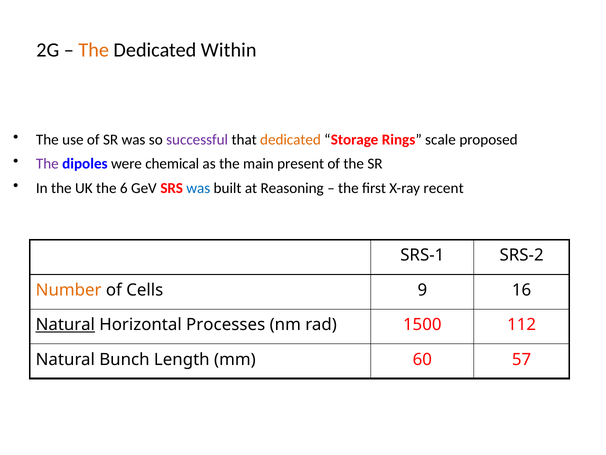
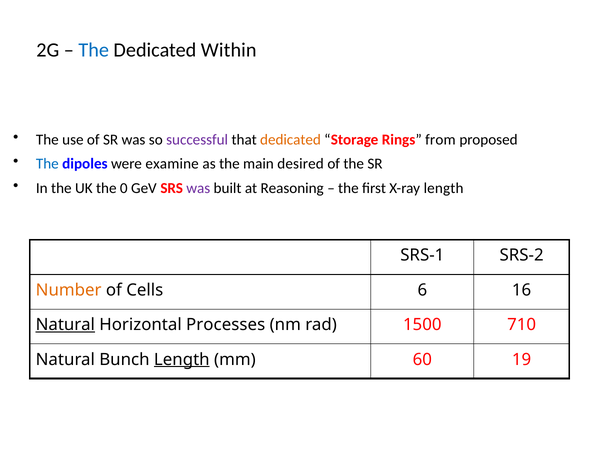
The colour: orange -> blue (94, 50)
scale: scale -> from (440, 139)
The colour: purple -> blue (47, 164)
chemical: chemical -> examine (172, 164)
present: present -> desired (301, 164)
6: 6 -> 0 (124, 188)
was colour: blue -> purple (198, 188)
X-ray recent: recent -> length (444, 188)
9: 9 -> 6 (422, 290)
112: 112 -> 710 (522, 324)
Length underline: none -> present (182, 359)
57: 57 -> 19 (522, 359)
